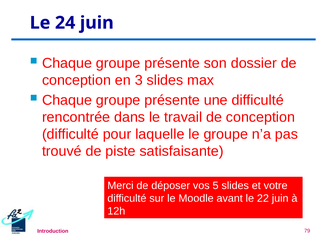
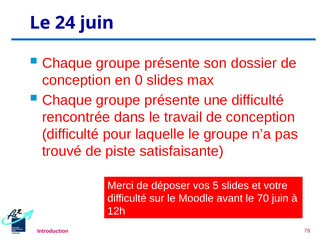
3: 3 -> 0 (139, 80)
22: 22 -> 70 (263, 199)
